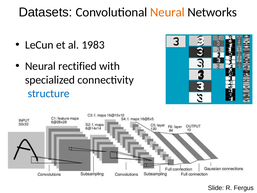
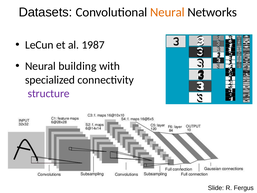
1983: 1983 -> 1987 (93, 45)
rectified: rectified -> building (77, 66)
structure colour: blue -> purple (49, 93)
